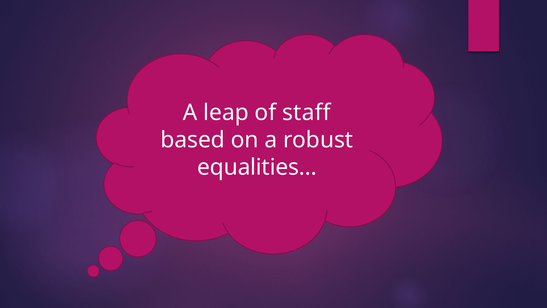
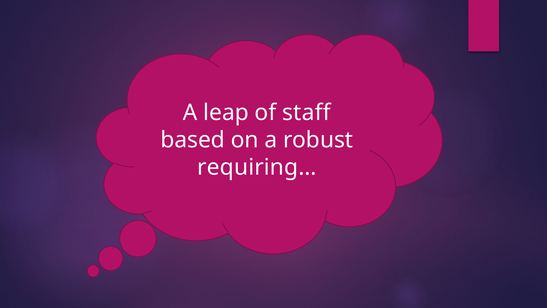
equalities…: equalities… -> requiring… (257, 167)
